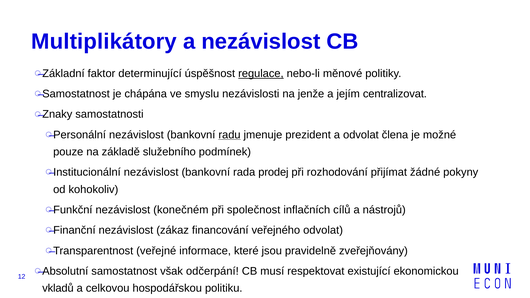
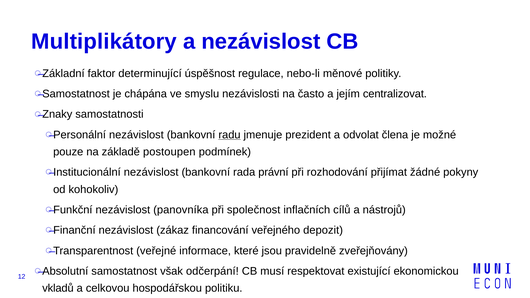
regulace underline: present -> none (261, 73)
jenže: jenže -> často (311, 94)
služebního: služebního -> postoupen (169, 152)
prodej: prodej -> právní (273, 172)
konečném: konečném -> panovníka (181, 210)
veřejného odvolat: odvolat -> depozit (323, 230)
